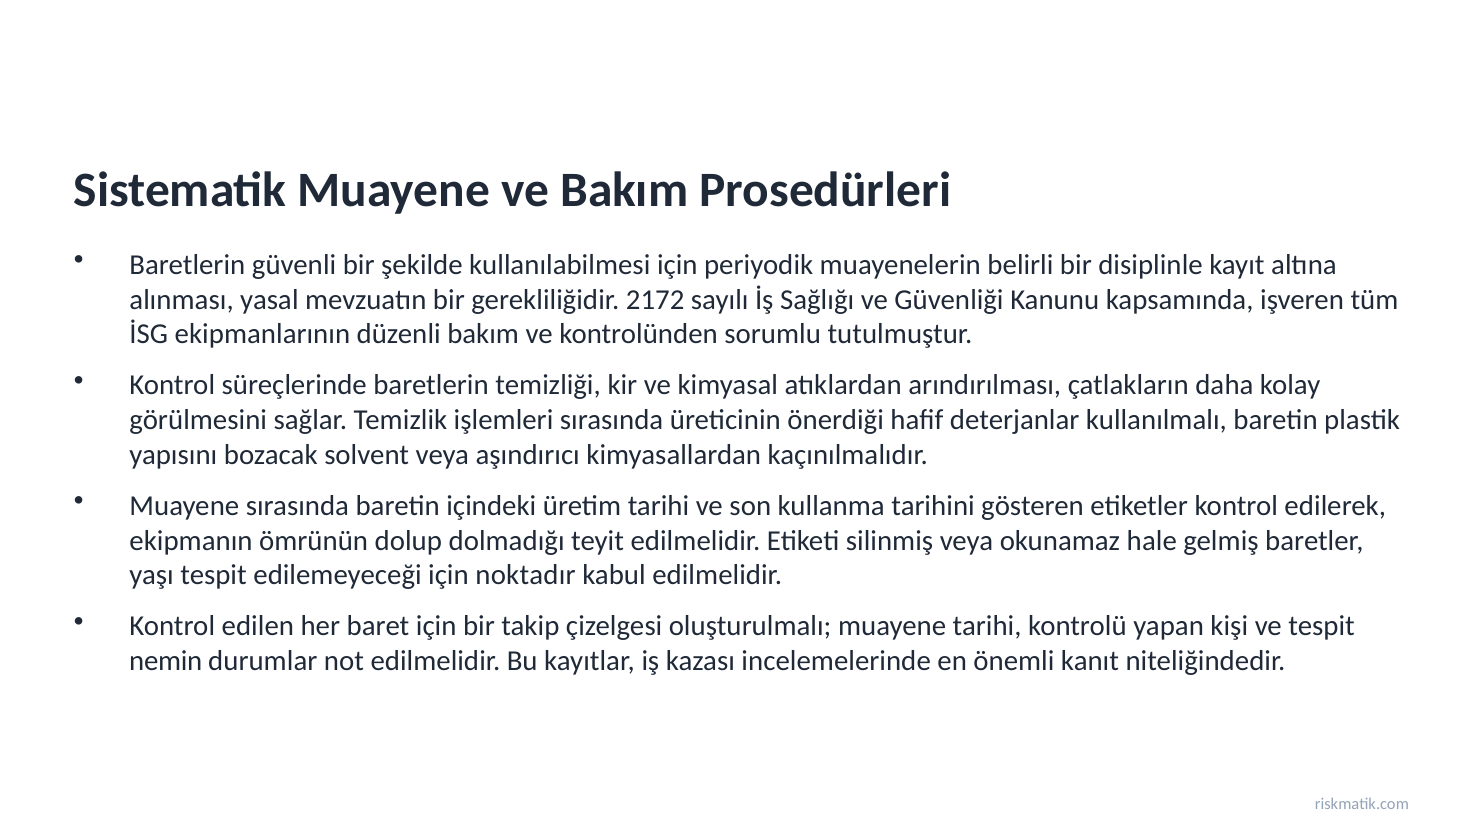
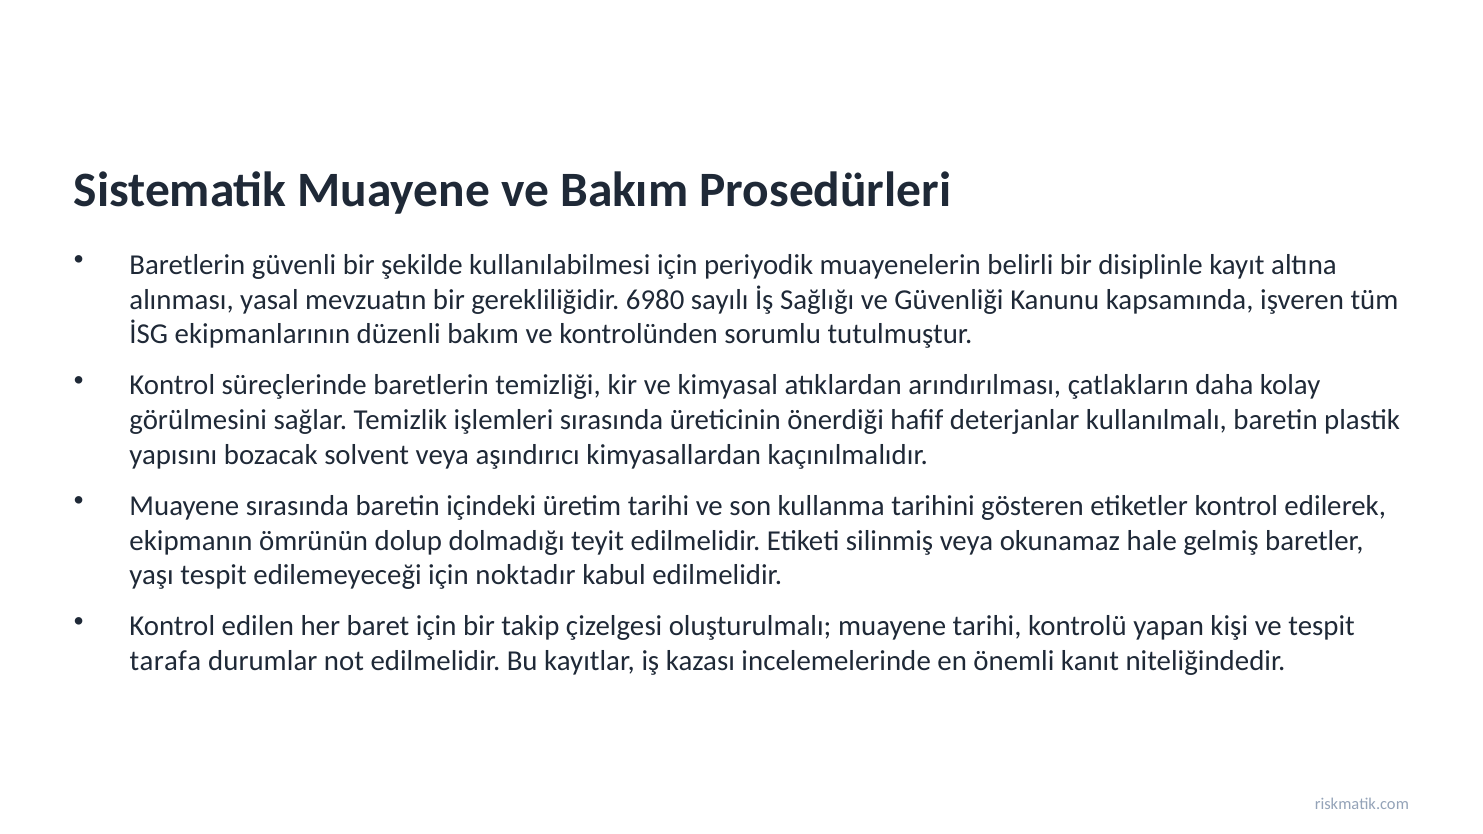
2172: 2172 -> 6980 (655, 300)
nemin: nemin -> tarafa (165, 661)
